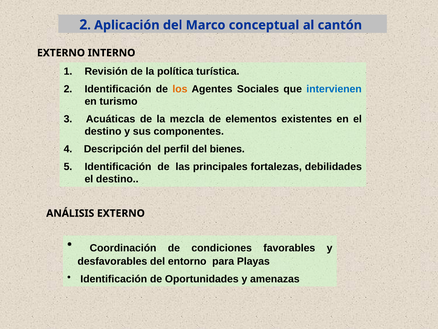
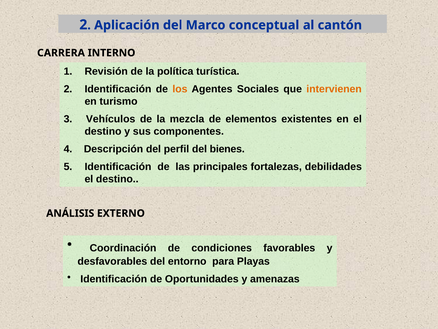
EXTERNO: EXTERNO -> CARRERA (61, 53)
intervienen colour: blue -> orange (334, 89)
Acuáticas: Acuáticas -> Vehículos (111, 119)
